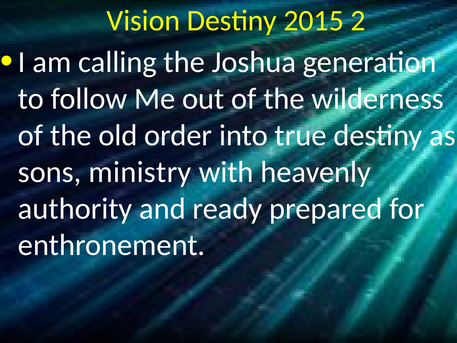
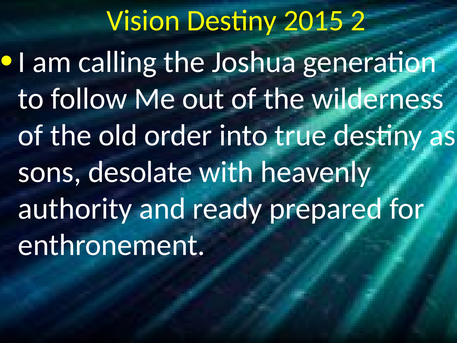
ministry: ministry -> desolate (140, 172)
